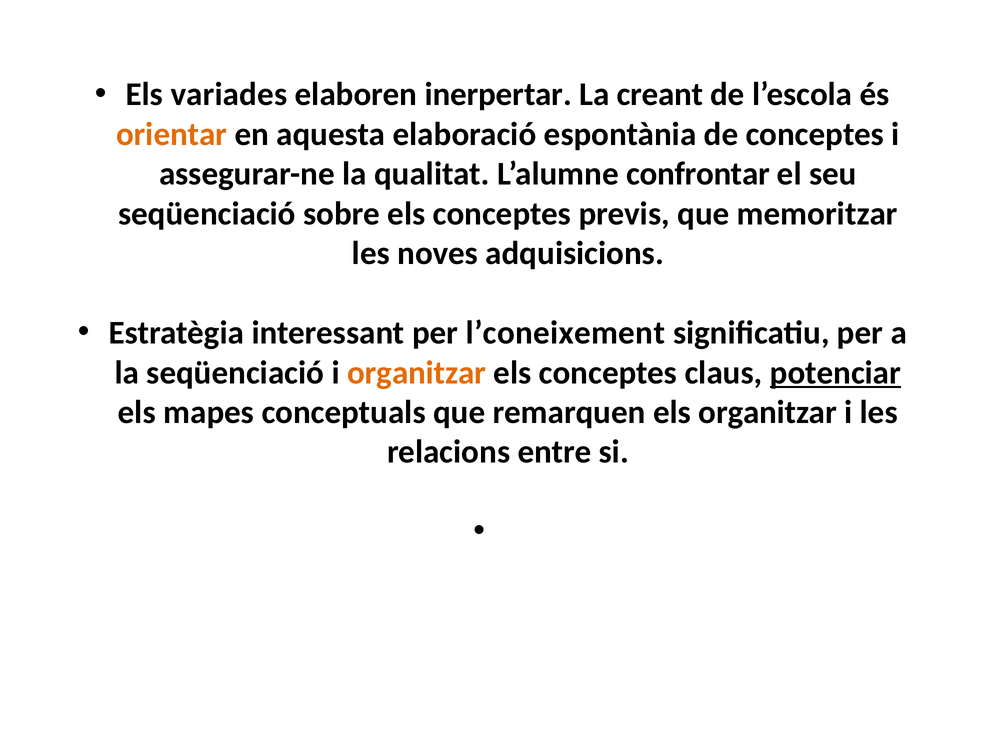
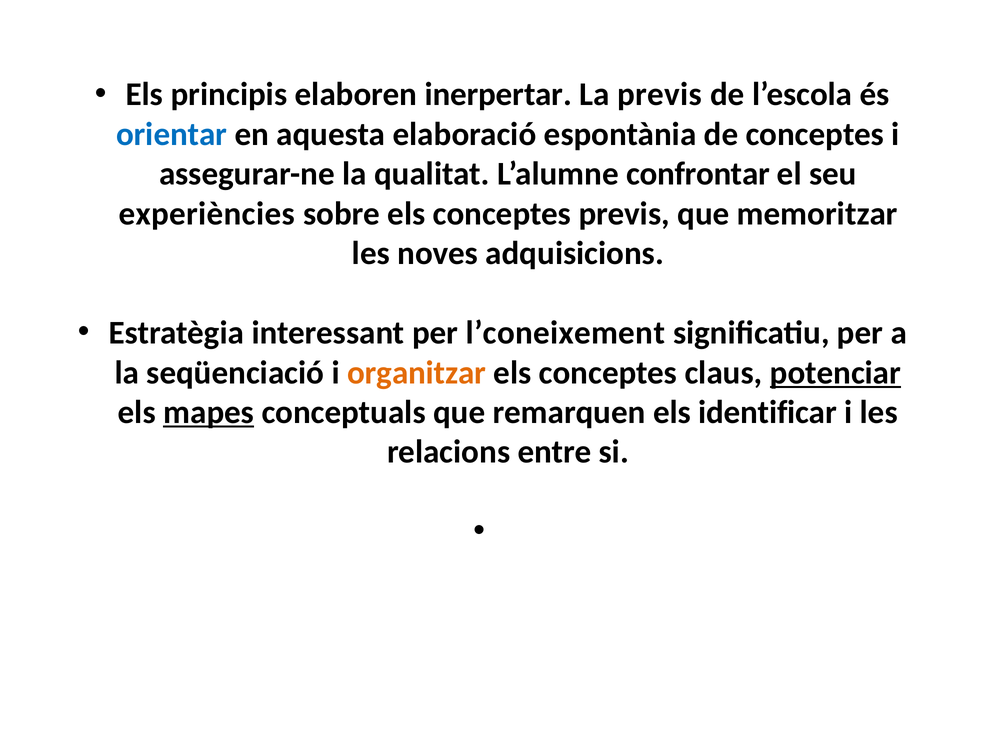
variades: variades -> principis (229, 94)
La creant: creant -> previs (660, 94)
orientar colour: orange -> blue (172, 134)
seqüenciació: seqüenciació -> experiències (207, 214)
mapes underline: none -> present (209, 412)
els organitzar: organitzar -> identificar (768, 412)
